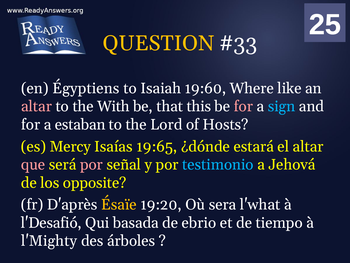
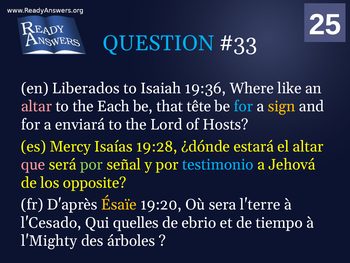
QUESTION colour: yellow -> light blue (159, 43)
Égyptiens: Égyptiens -> Liberados (86, 88)
19:60: 19:60 -> 19:36 (205, 88)
With: With -> Each (113, 106)
this: this -> tête (199, 106)
for colour: pink -> light blue (243, 106)
sign colour: light blue -> yellow (282, 106)
estaban: estaban -> enviará (80, 124)
19:65: 19:65 -> 19:28 (157, 146)
por colour: pink -> light green (91, 164)
l'what: l'what -> l'terre (260, 204)
l'Desafió: l'Desafió -> l'Cesado (51, 222)
basada: basada -> quelles (136, 222)
